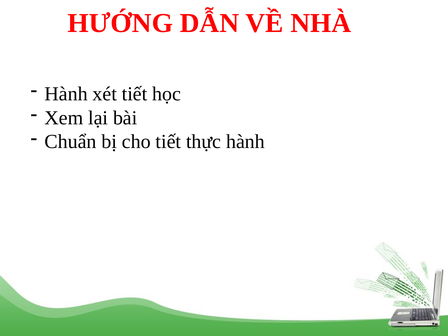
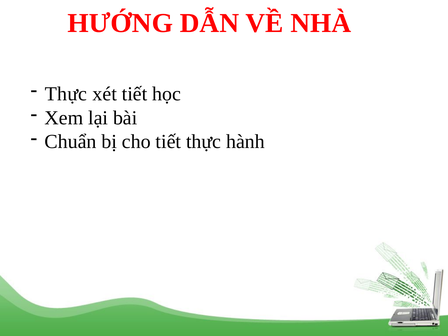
Hành: Hành -> Thực (66, 94)
